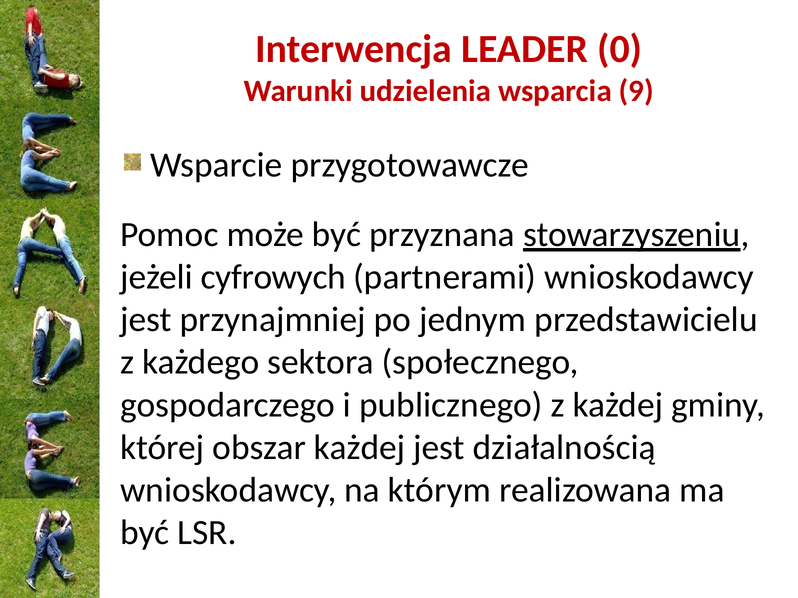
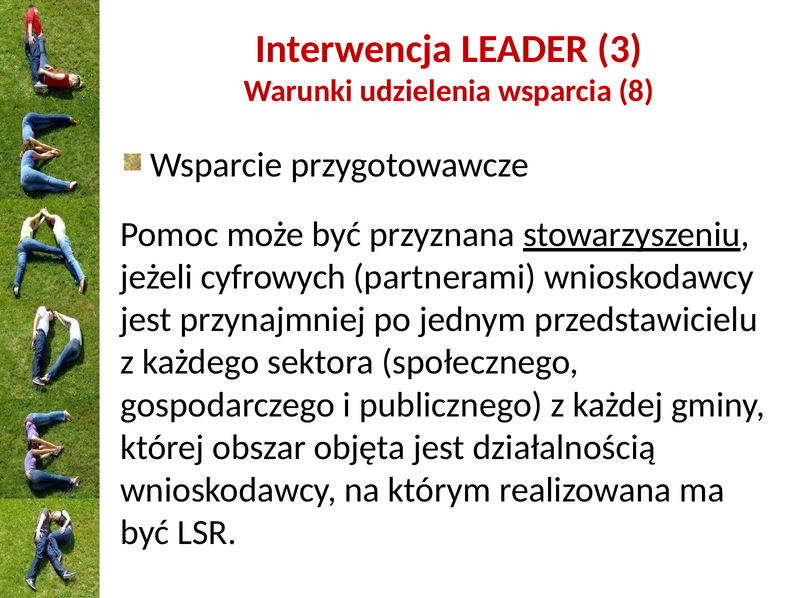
0: 0 -> 3 (620, 49)
9: 9 -> 8 (636, 91)
obszar każdej: każdej -> objęta (360, 448)
